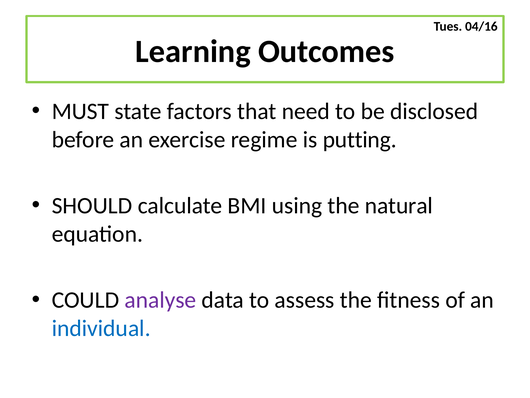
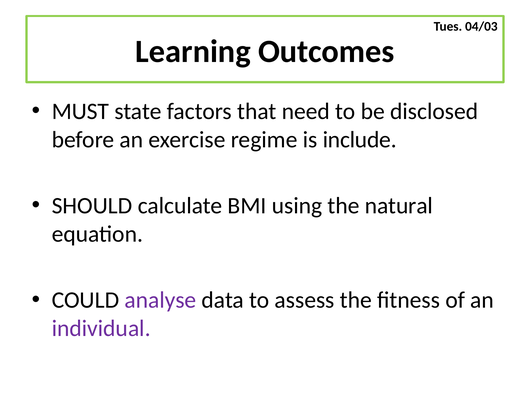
04/16: 04/16 -> 04/03 (481, 27)
putting: putting -> include (360, 139)
individual colour: blue -> purple (101, 328)
